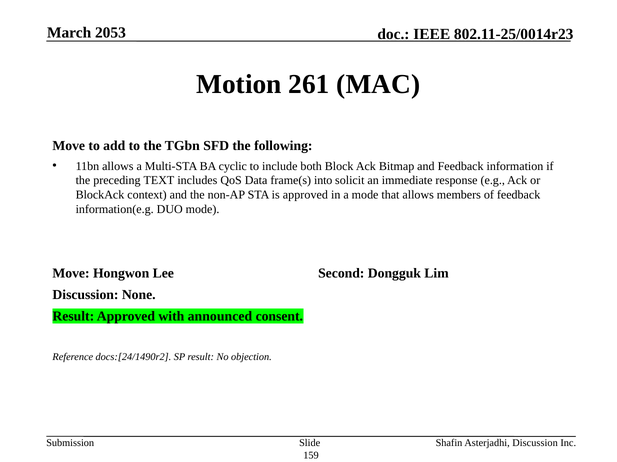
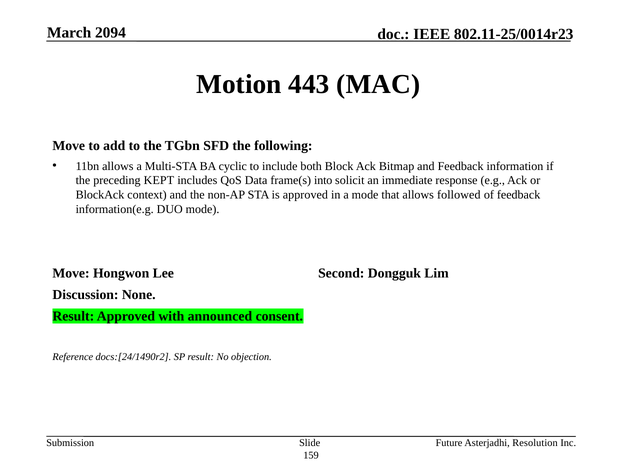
2053: 2053 -> 2094 (110, 33)
261: 261 -> 443 (309, 84)
TEXT: TEXT -> KEPT (159, 181)
members: members -> followed (459, 195)
Shafin: Shafin -> Future (449, 444)
Asterjadhi Discussion: Discussion -> Resolution (535, 444)
